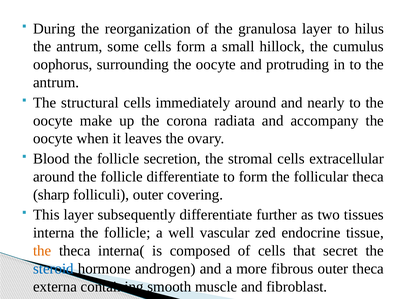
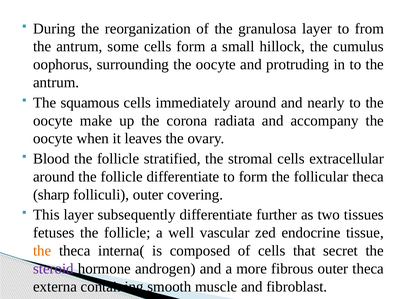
hilus: hilus -> from (369, 29)
structural: structural -> squamous (90, 102)
secretion: secretion -> stratified (172, 158)
interna: interna -> fetuses (54, 232)
steroid colour: blue -> purple (53, 268)
